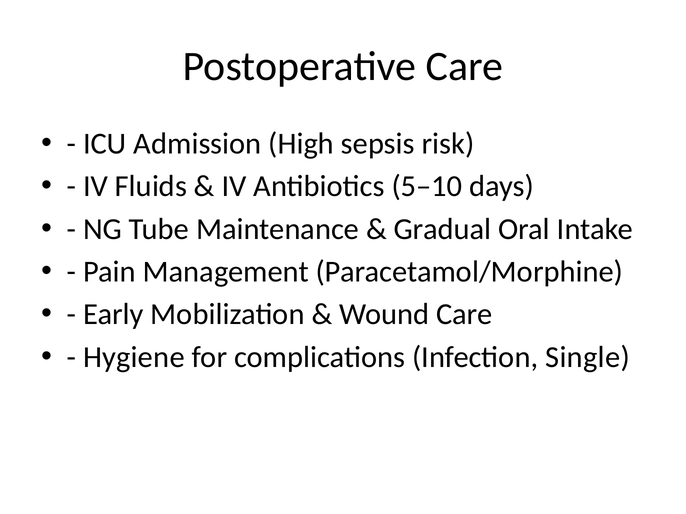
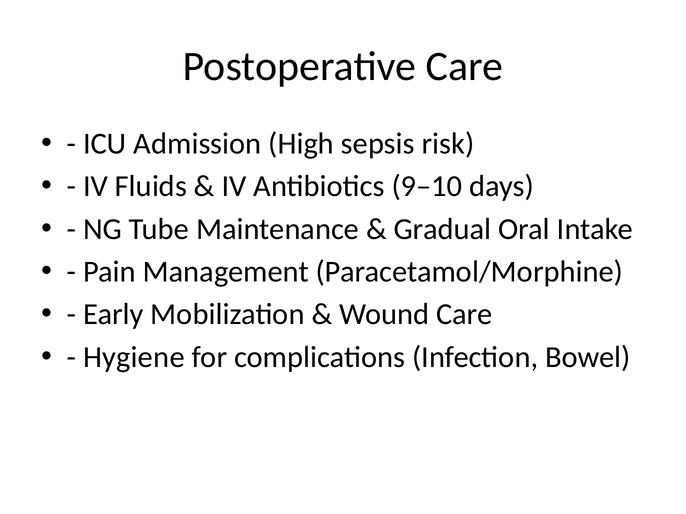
5–10: 5–10 -> 9–10 (427, 187)
Single: Single -> Bowel (588, 357)
